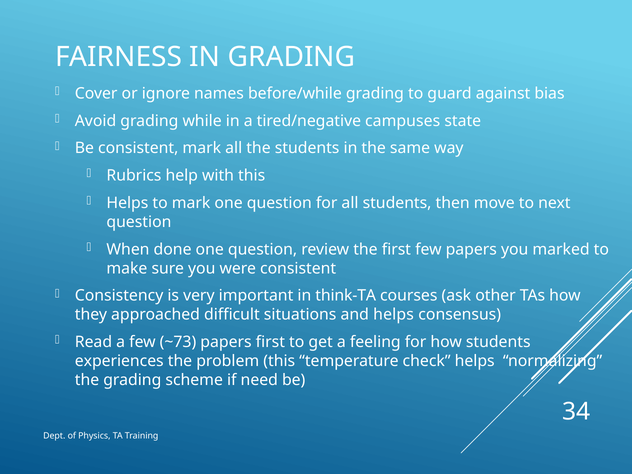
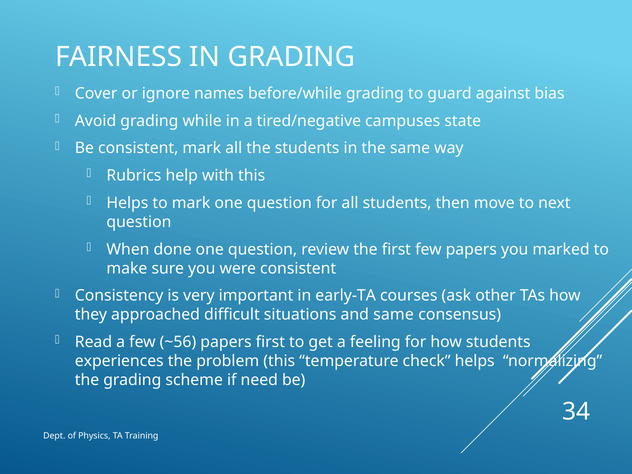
think-TA: think-TA -> early-TA (346, 296)
and helps: helps -> same (394, 315)
~73: ~73 -> ~56 (178, 342)
